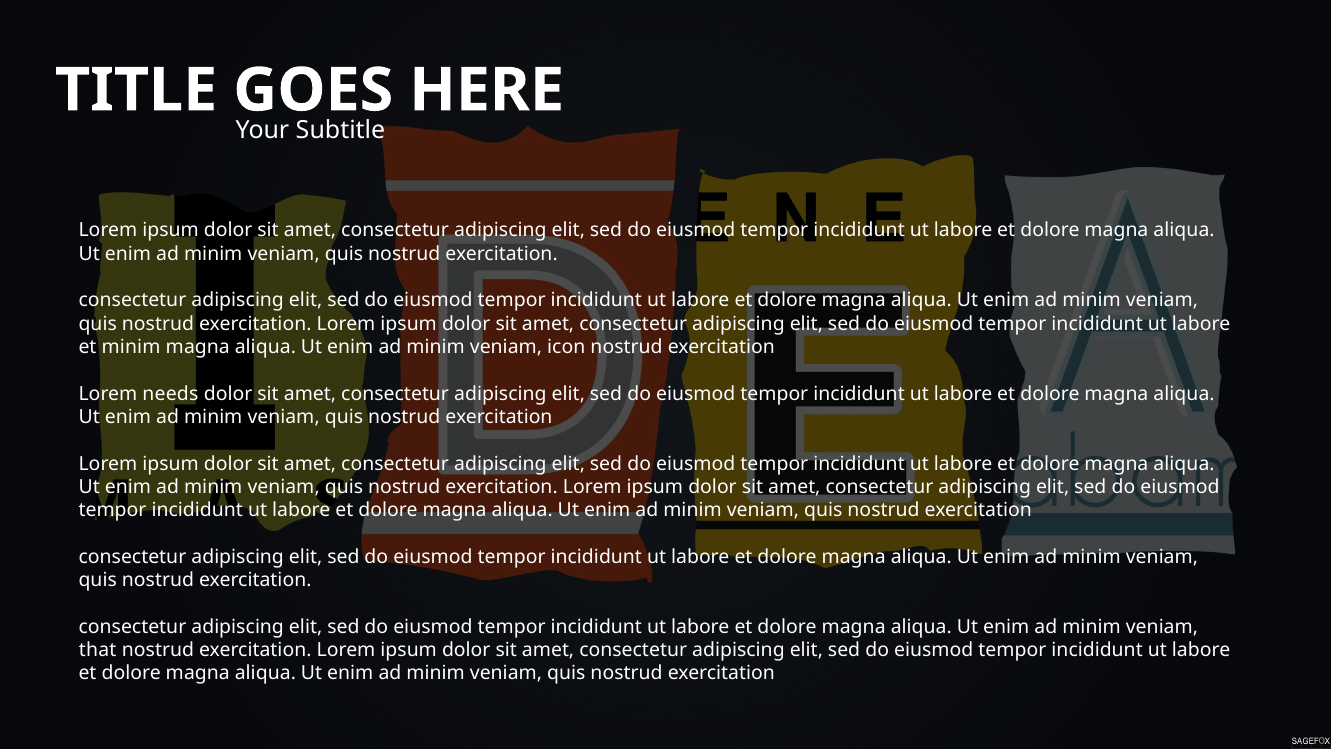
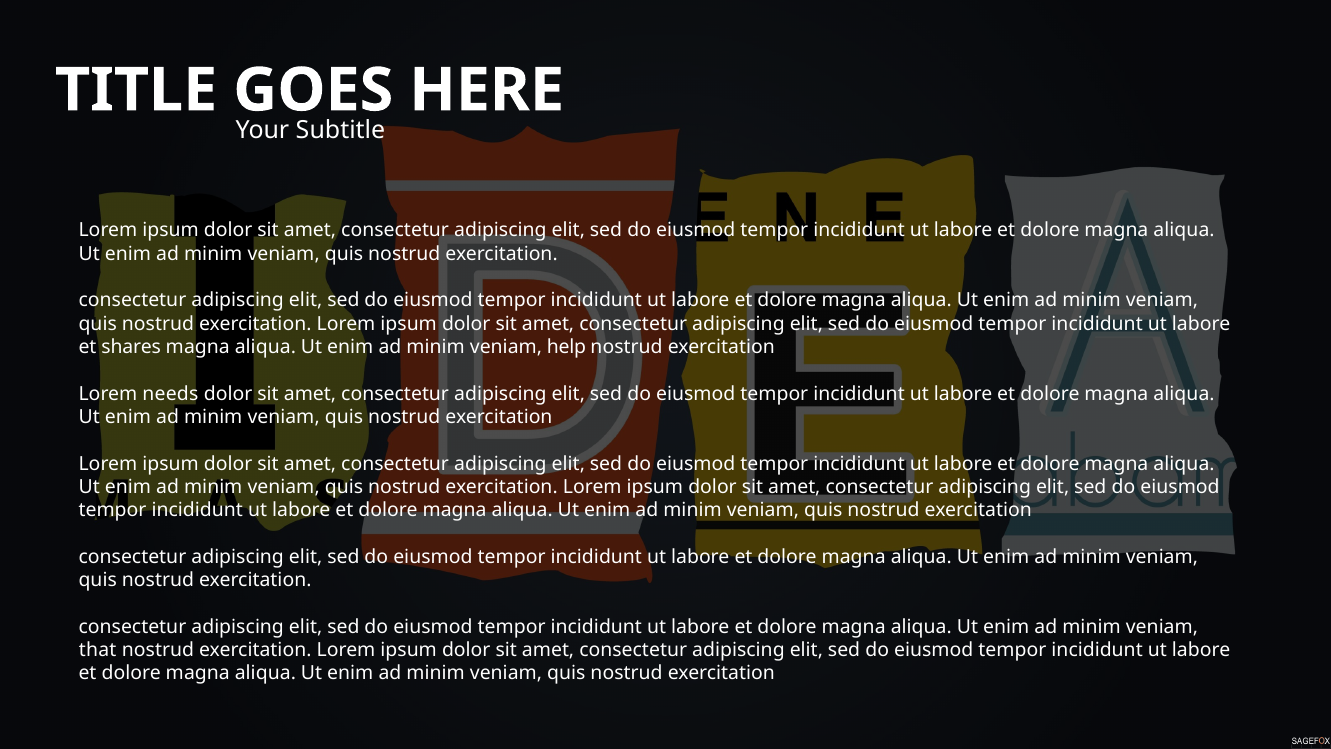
et minim: minim -> shares (131, 347)
icon: icon -> help (566, 347)
